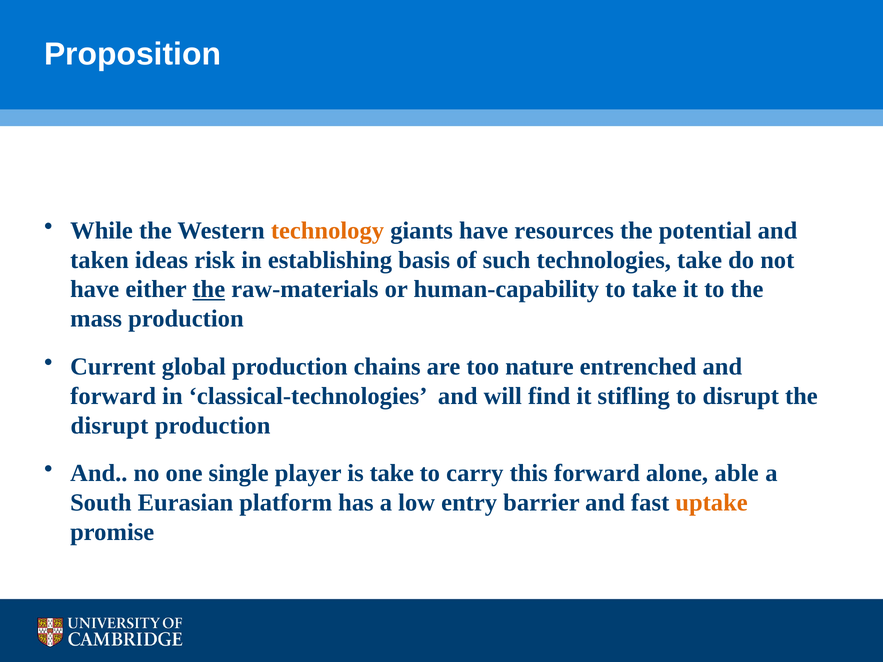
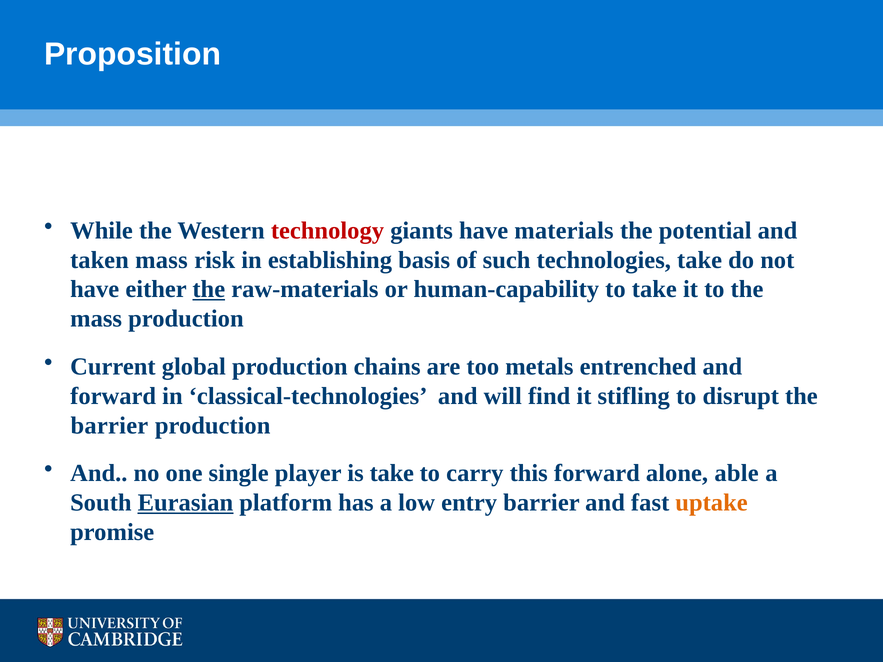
technology colour: orange -> red (327, 231)
resources: resources -> materials (564, 231)
taken ideas: ideas -> mass (161, 260)
nature: nature -> metals (539, 367)
disrupt: disrupt -> barrier (109, 426)
Eurasian underline: none -> present (185, 503)
